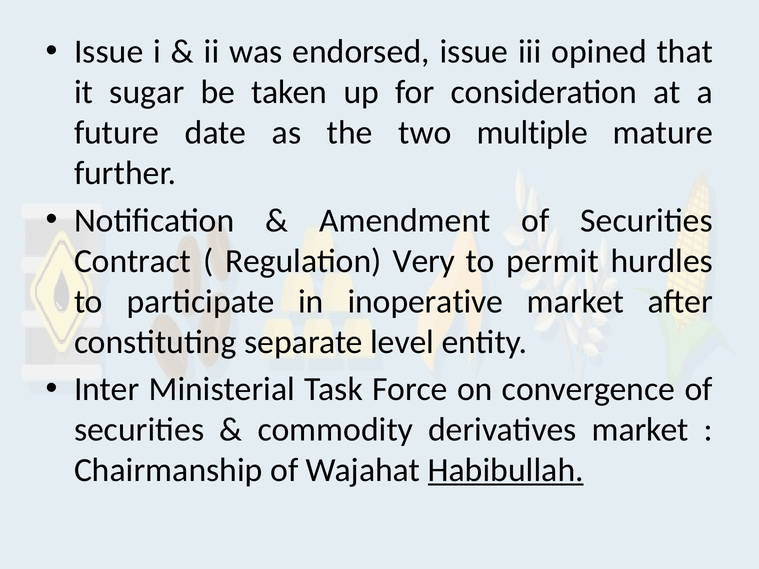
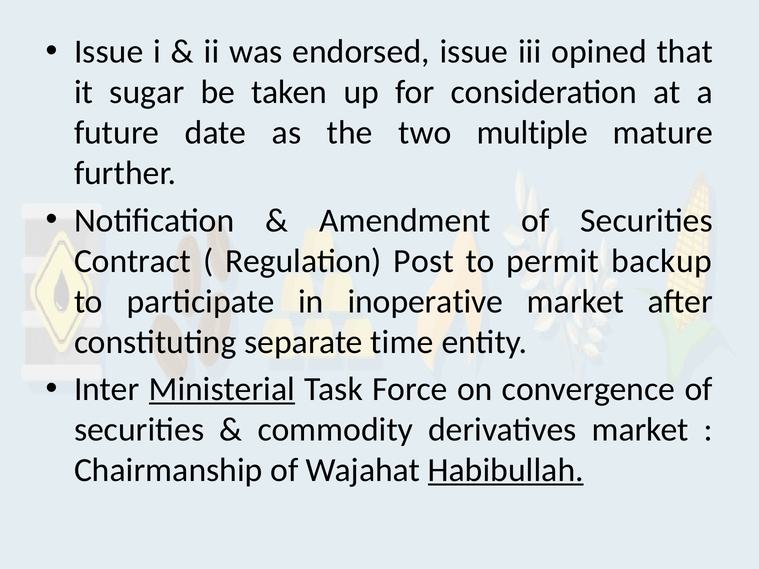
Very: Very -> Post (424, 261)
hurdles: hurdles -> backup (662, 261)
level: level -> time (402, 342)
Ministerial underline: none -> present (222, 389)
